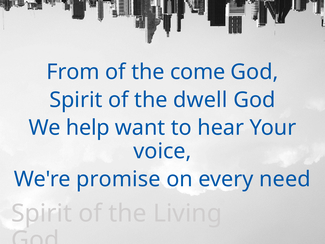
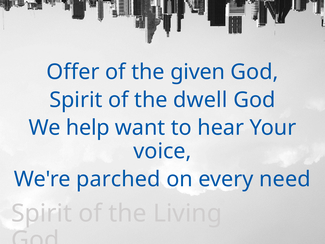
From: From -> Offer (73, 72)
come: come -> given (198, 72)
promise: promise -> parched (118, 179)
